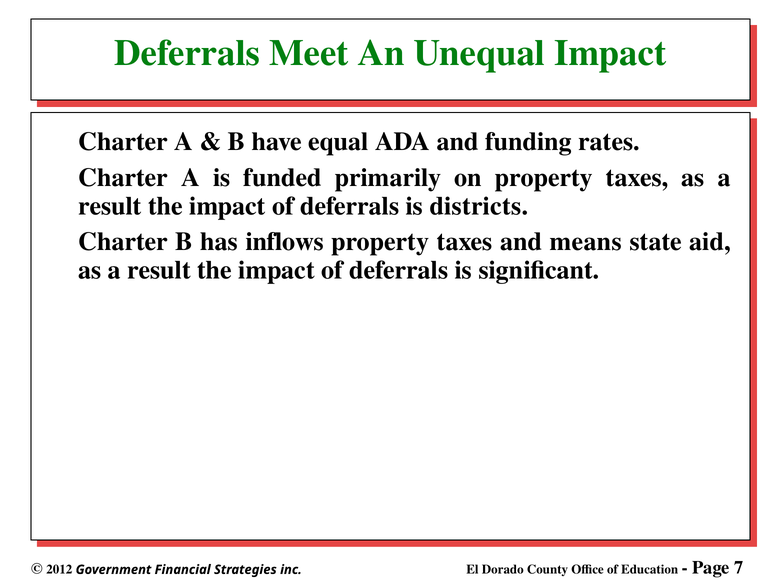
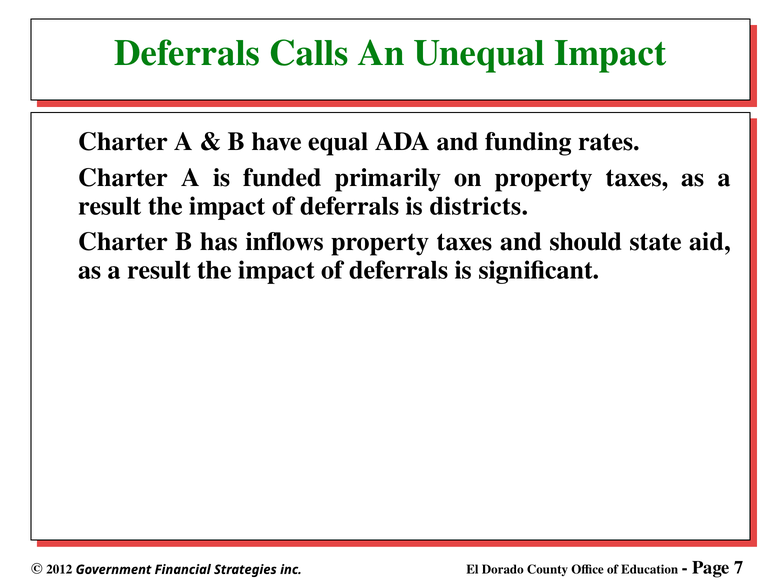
Meet: Meet -> Calls (309, 53)
means: means -> should (586, 242)
